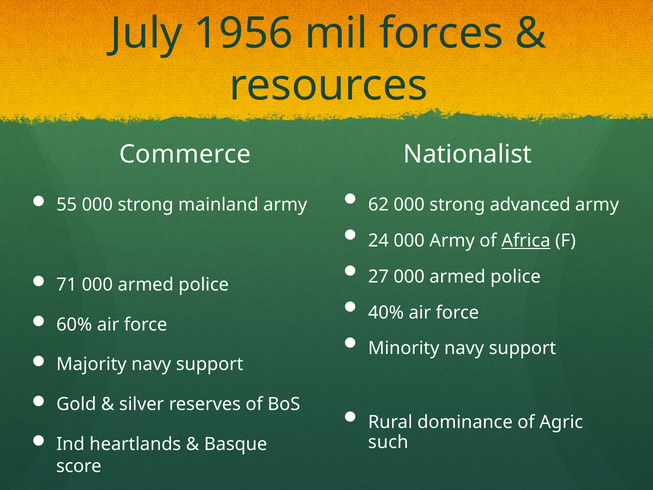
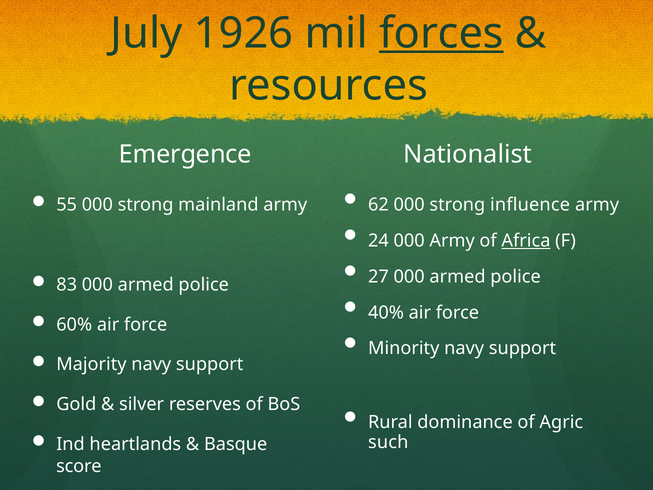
1956: 1956 -> 1926 (244, 33)
forces underline: none -> present (441, 33)
Commerce: Commerce -> Emergence (185, 155)
advanced: advanced -> influence (530, 205)
71: 71 -> 83 (67, 284)
